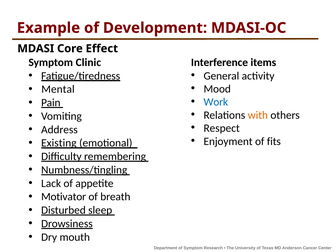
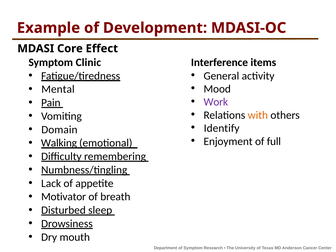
Work colour: blue -> purple (216, 102)
Respect: Respect -> Identify (222, 128)
Address: Address -> Domain (59, 130)
fits: fits -> full (274, 141)
Existing: Existing -> Walking (59, 143)
